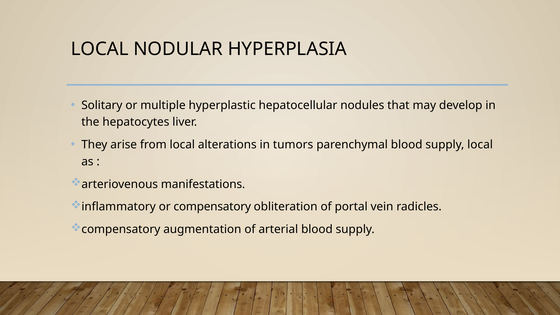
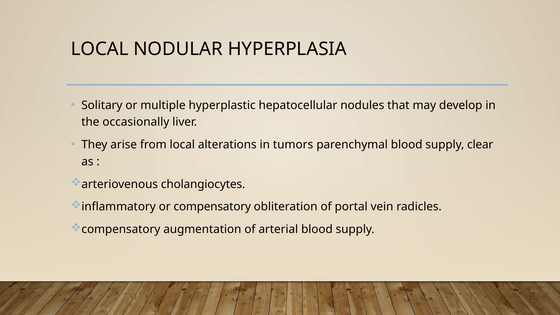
hepatocytes: hepatocytes -> occasionally (136, 122)
supply local: local -> clear (480, 145)
manifestations: manifestations -> cholangiocytes (203, 184)
